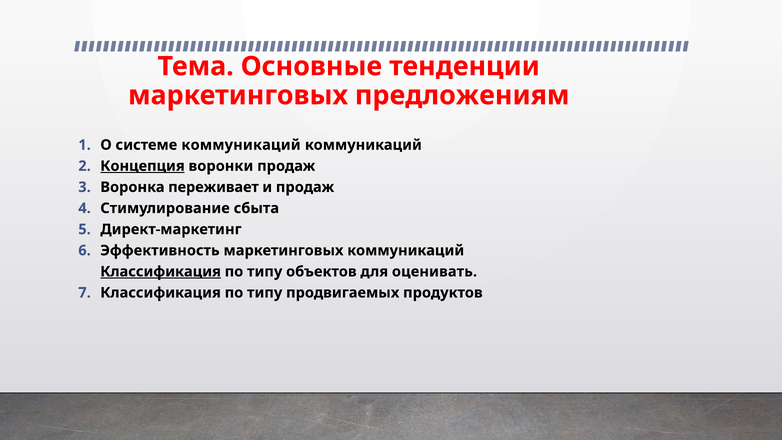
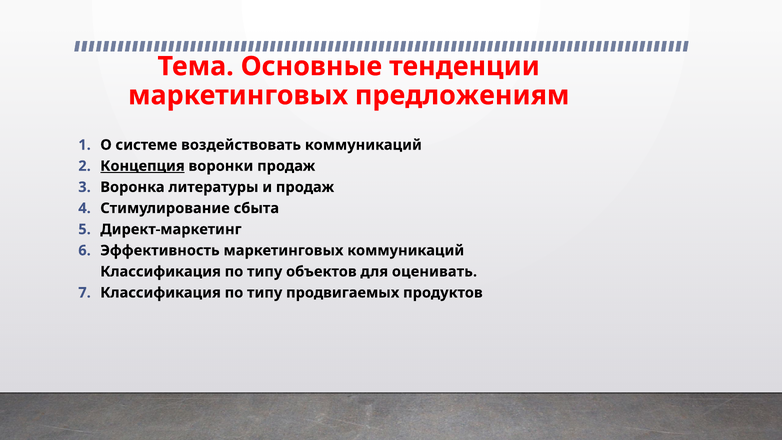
системе коммуникаций: коммуникаций -> воздействовать (241, 145)
переживает: переживает -> литературы (213, 187)
Классификация underline: present -> none (161, 272)
